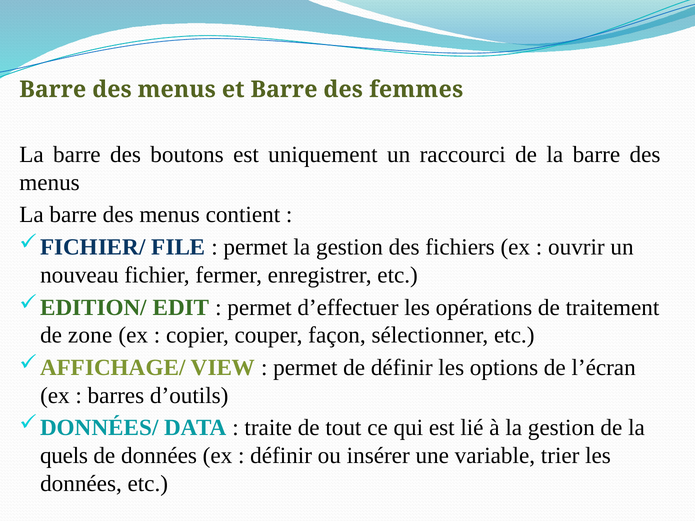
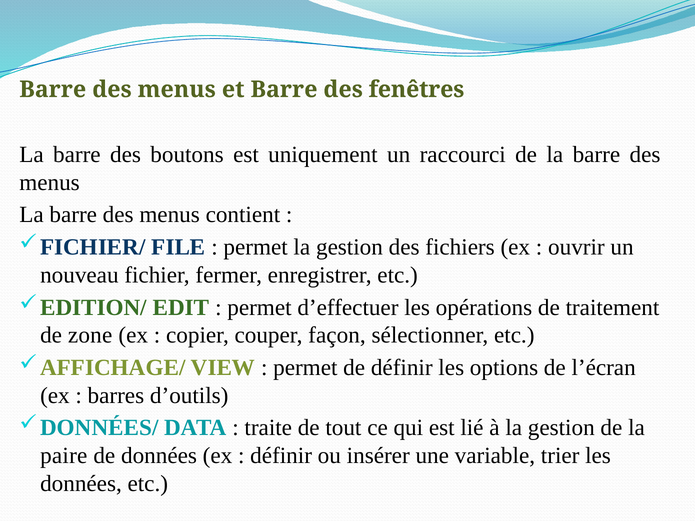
femmes: femmes -> fenêtres (416, 90)
quels: quels -> paire (64, 456)
